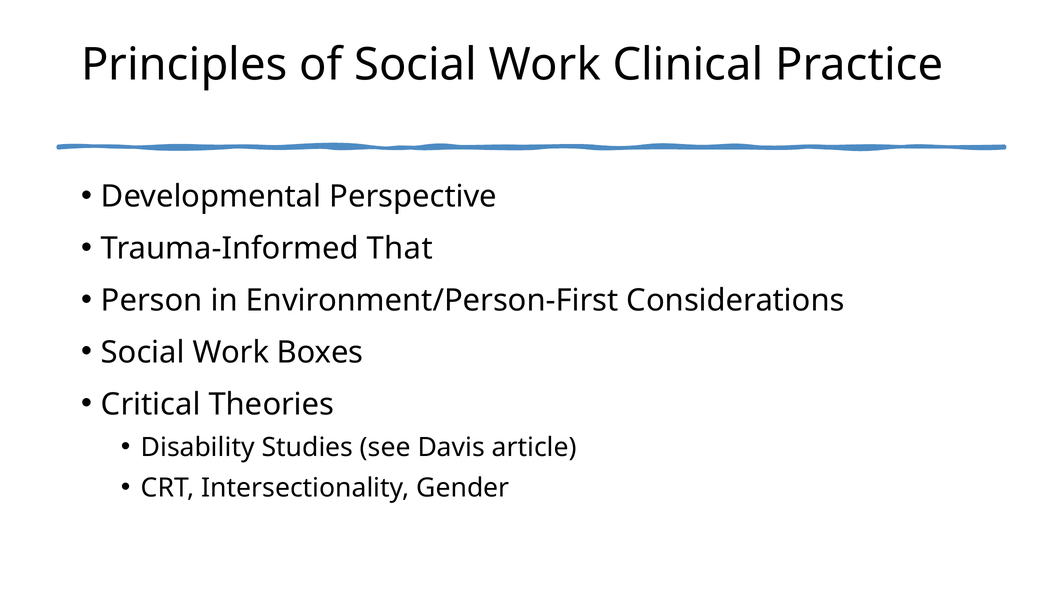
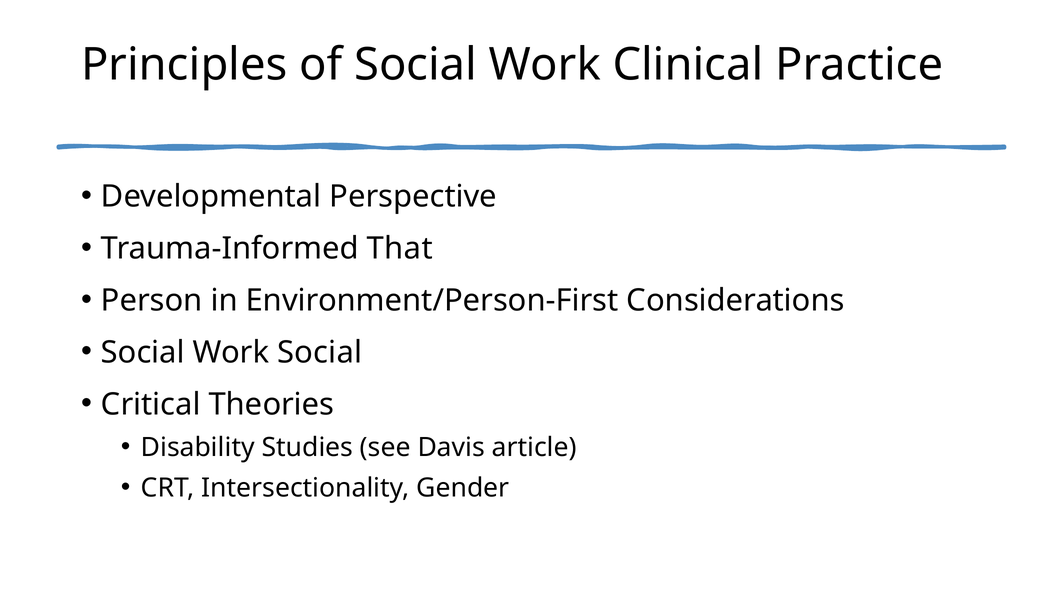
Work Boxes: Boxes -> Social (320, 352)
